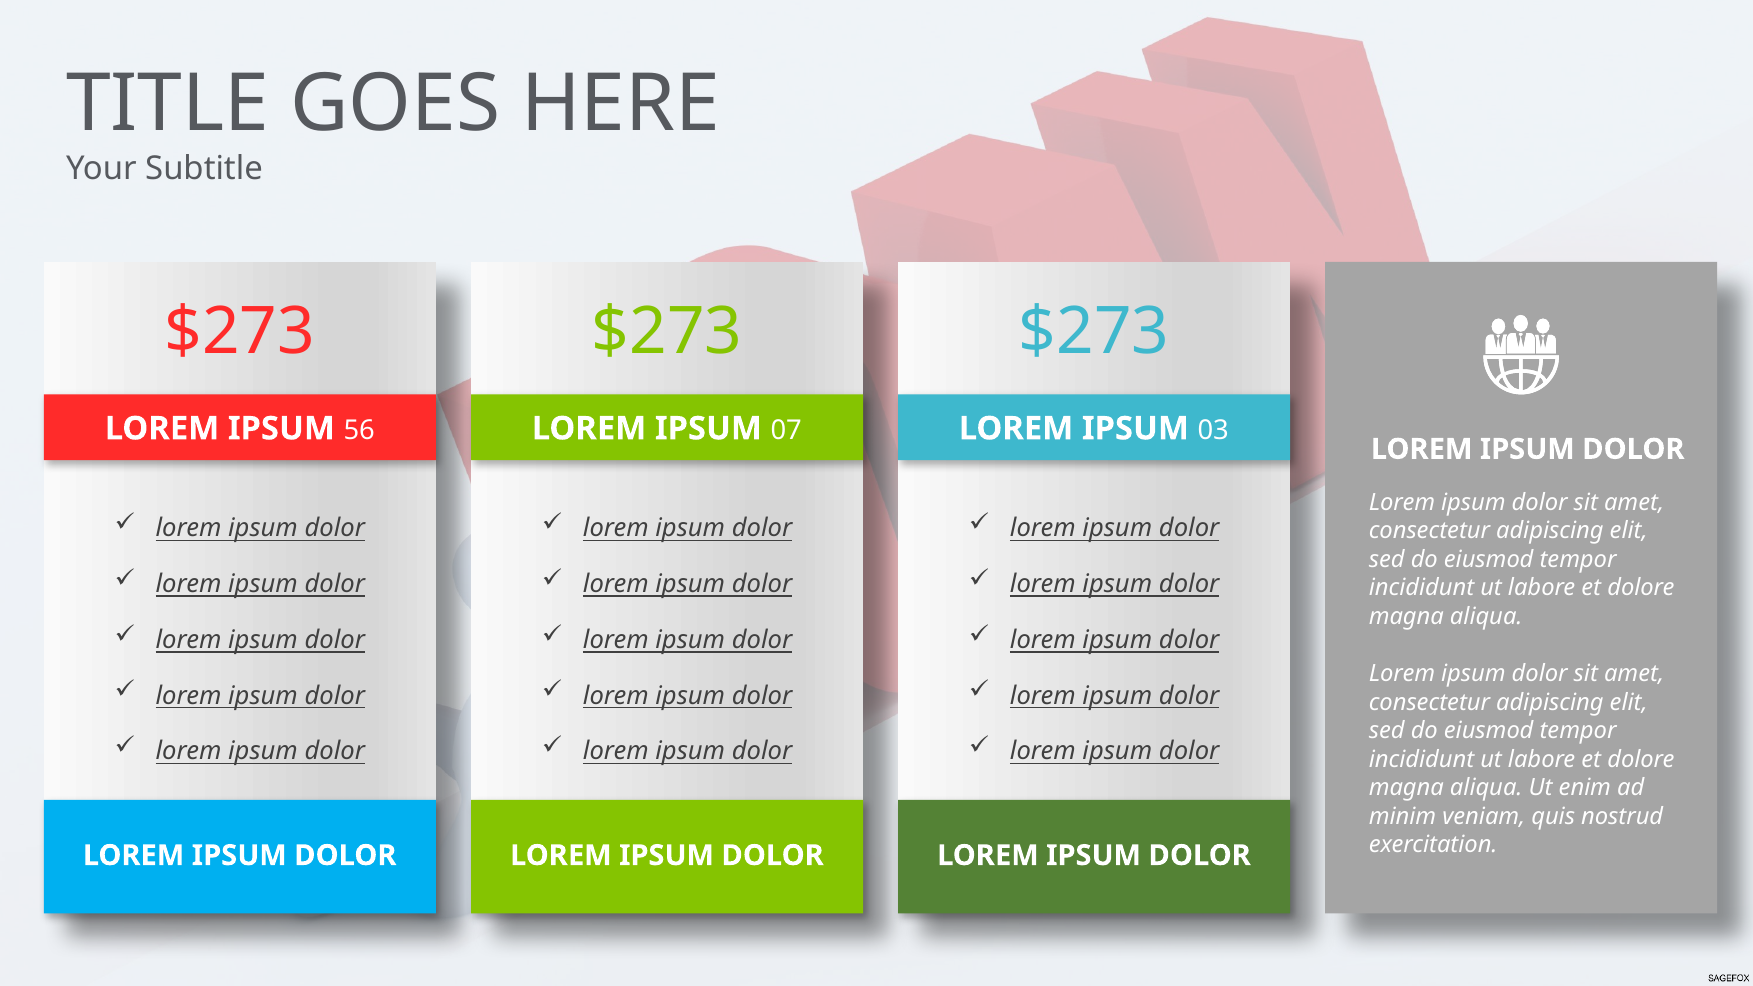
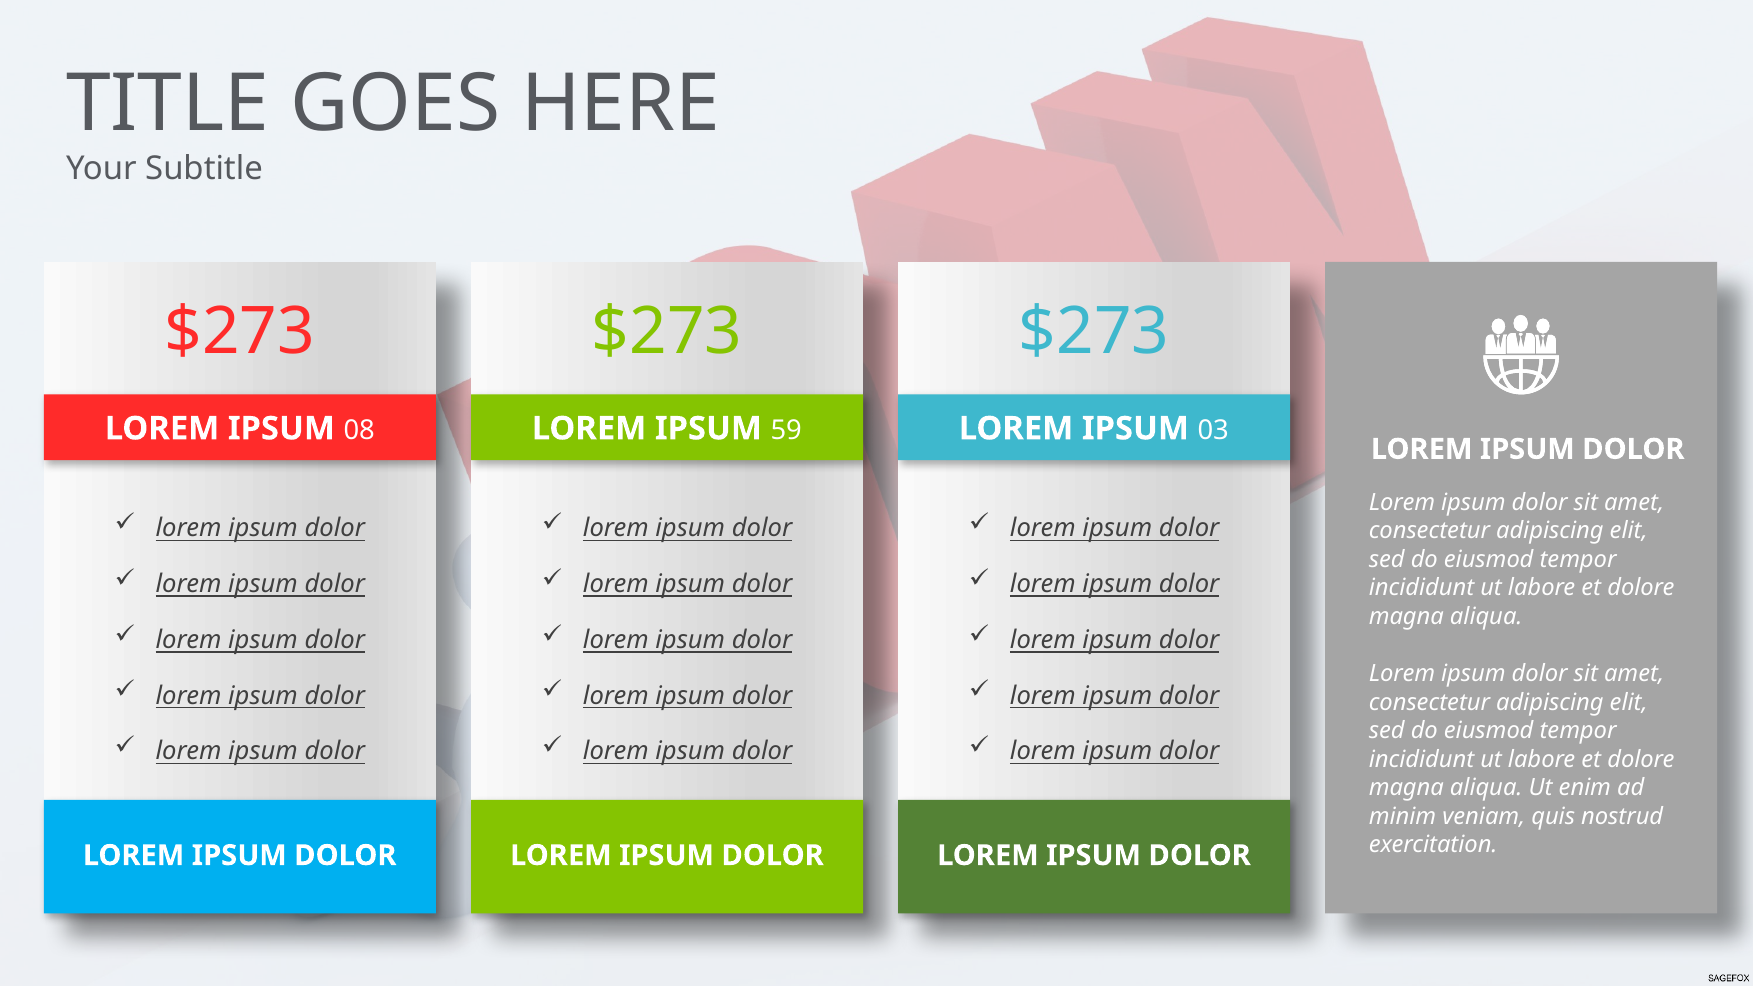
56: 56 -> 08 (359, 430)
07: 07 -> 59 (786, 430)
